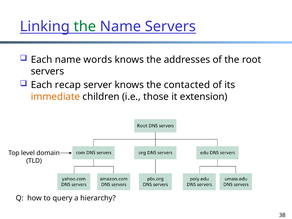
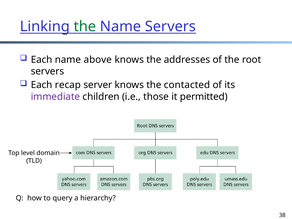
words: words -> above (98, 60)
immediate colour: orange -> purple (55, 97)
extension: extension -> permitted (204, 97)
